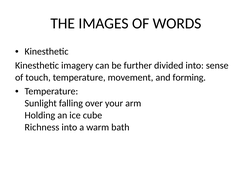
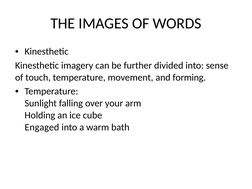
Richness: Richness -> Engaged (42, 127)
